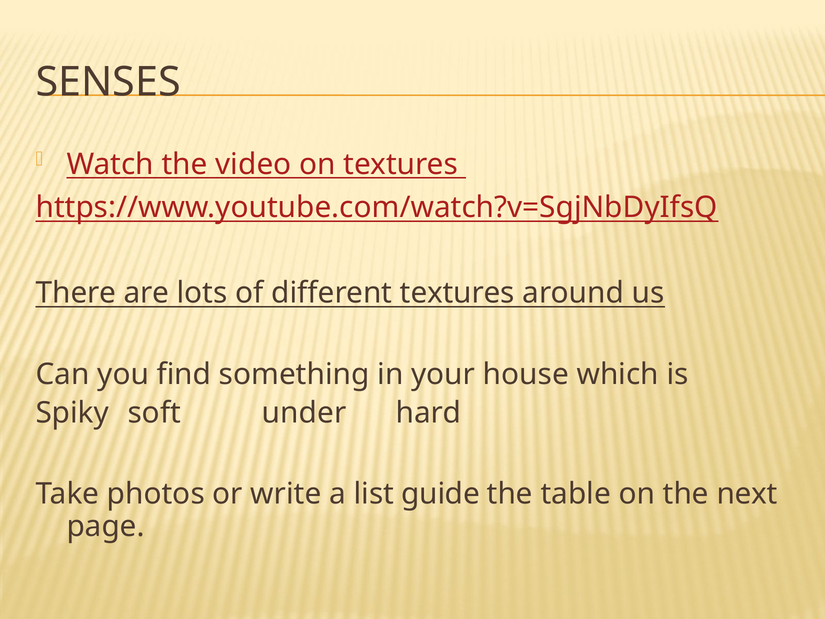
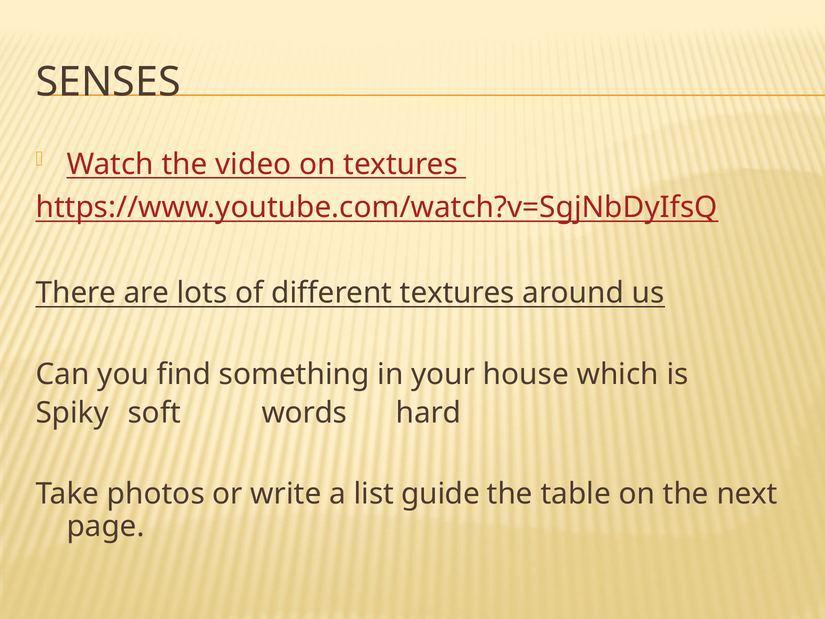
under: under -> words (304, 413)
